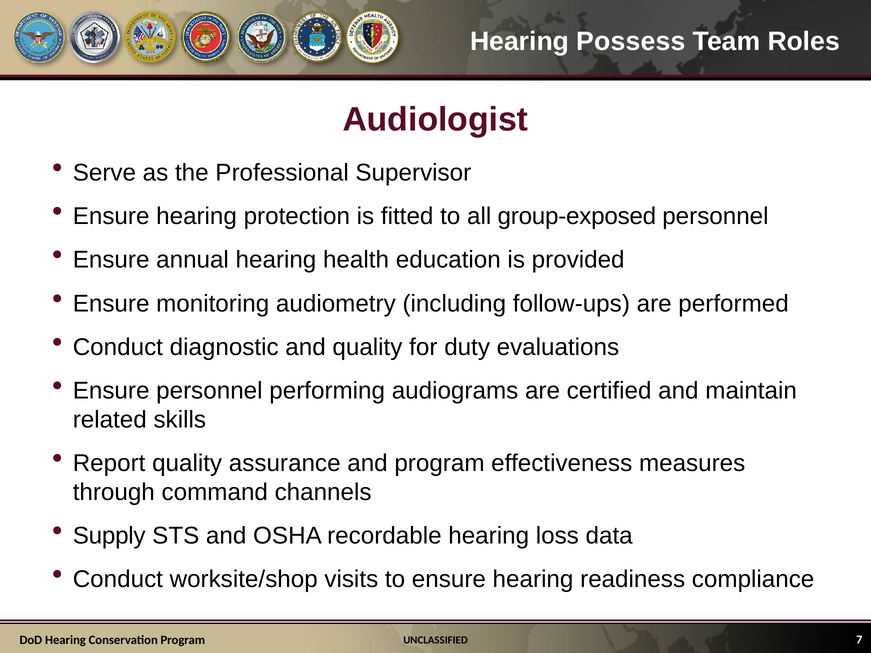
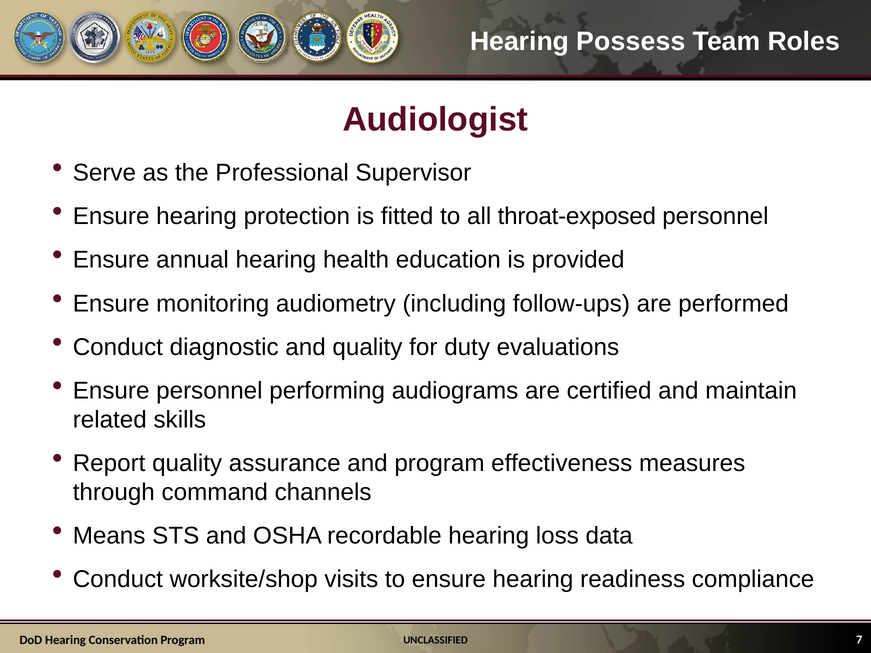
group-exposed: group-exposed -> throat-exposed (577, 217)
Supply: Supply -> Means (109, 536)
